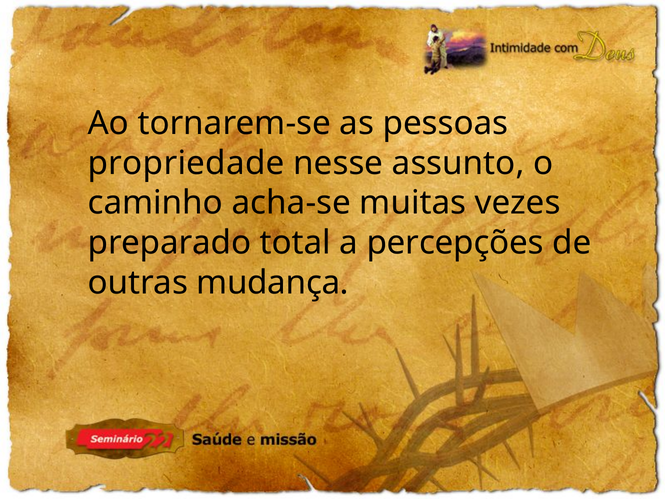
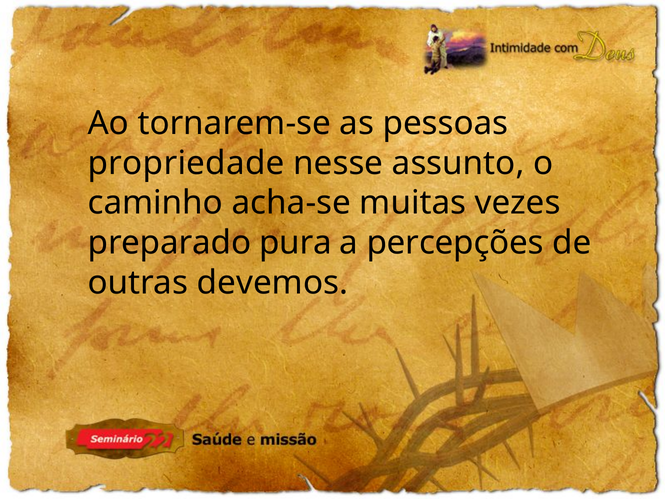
total: total -> pura (295, 243)
mudança: mudança -> devemos (272, 283)
